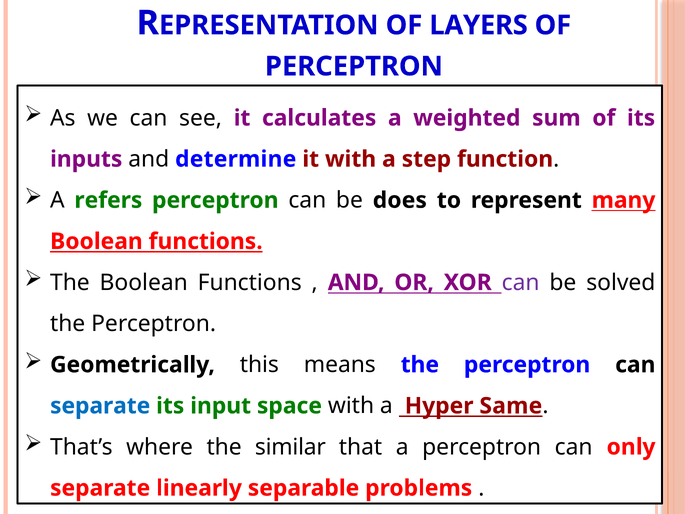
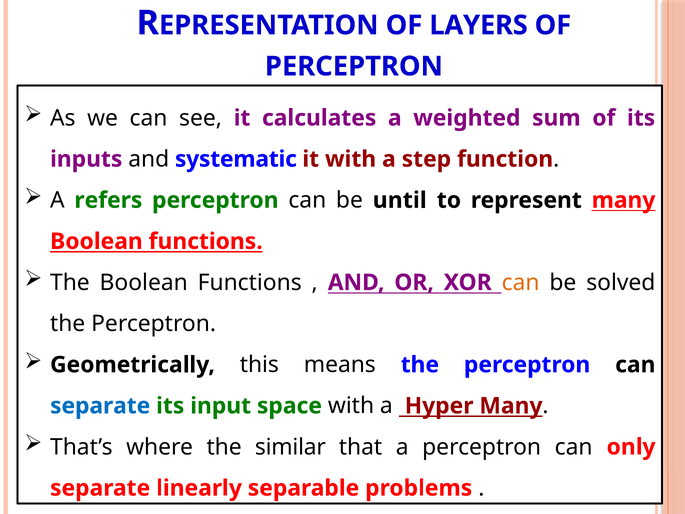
determine: determine -> systematic (236, 159)
does: does -> until (400, 200)
can colour: purple -> orange (521, 282)
Hyper Same: Same -> Many (511, 406)
